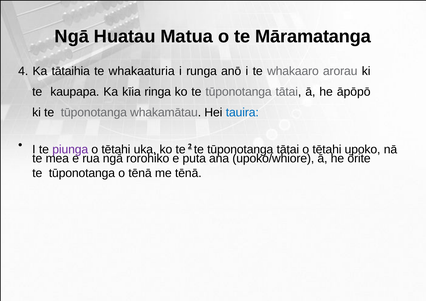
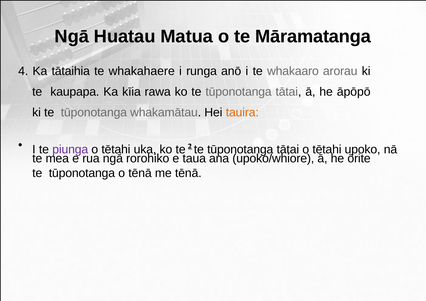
whakaaturia: whakaaturia -> whakahaere (142, 71)
ringa: ringa -> rawa (158, 92)
tauira colour: blue -> orange (242, 113)
puta: puta -> taua (194, 159)
